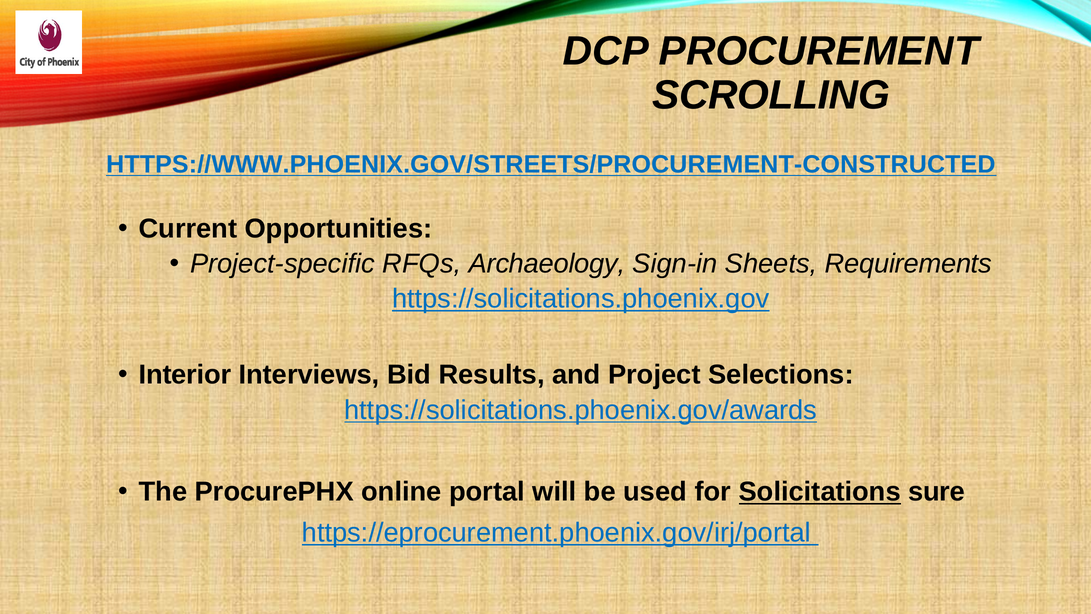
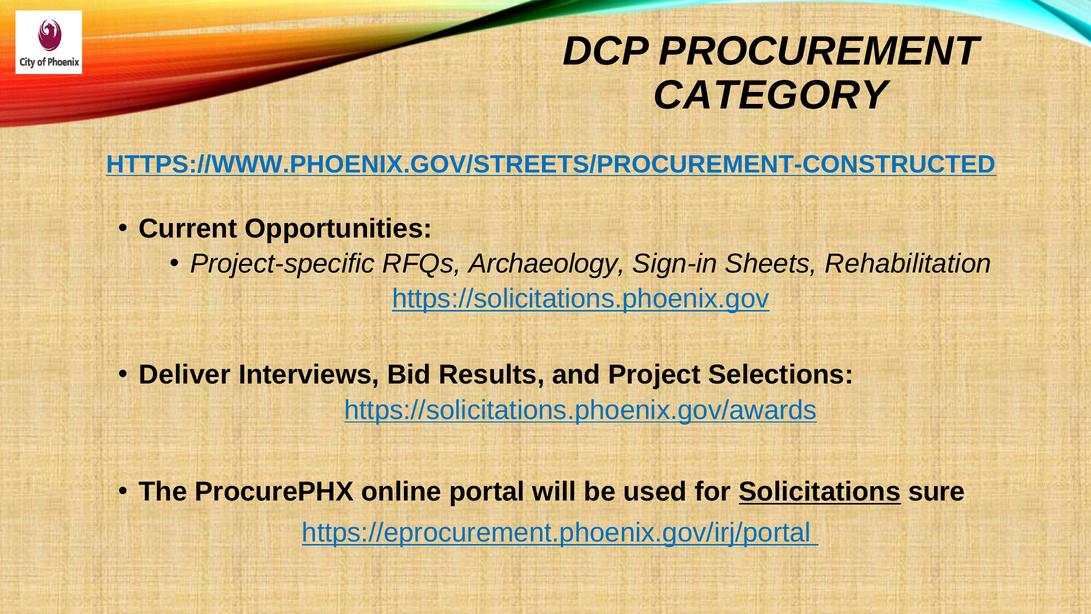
SCROLLING: SCROLLING -> CATEGORY (771, 95)
Requirements: Requirements -> Rehabilitation (908, 264)
Interior: Interior -> Deliver (185, 375)
